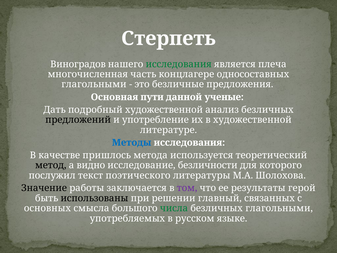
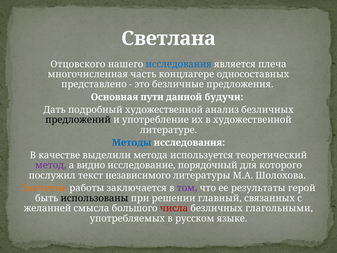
Стерпеть: Стерпеть -> Светлана (169, 38)
Виноградов: Виноградов -> Отцовского (78, 64)
исследования colour: green -> blue (179, 64)
глагольными: глагольными -> представлено (94, 84)
ученые: ученые -> будучи (224, 97)
пришлось: пришлось -> выделили (107, 155)
метод colour: black -> purple (51, 165)
безличности: безличности -> порядочный (208, 165)
поэтического: поэтического -> независимого (138, 175)
Значение colour: black -> orange (44, 188)
основных: основных -> желанней (47, 208)
числа colour: green -> red (174, 208)
